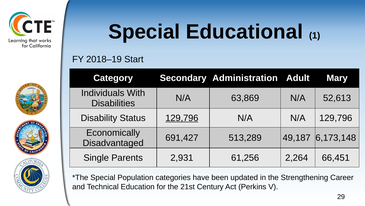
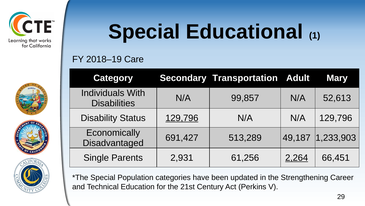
Start: Start -> Care (134, 59)
Administration: Administration -> Transportation (245, 78)
63,869: 63,869 -> 99,857 (245, 98)
6,173,148: 6,173,148 -> 1,233,903 (336, 137)
2,264 underline: none -> present (297, 157)
